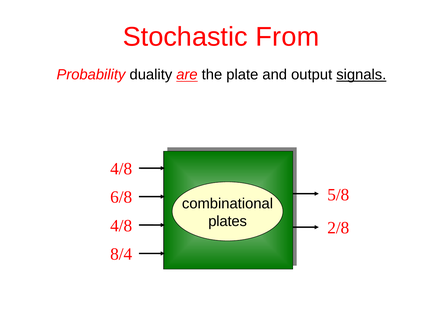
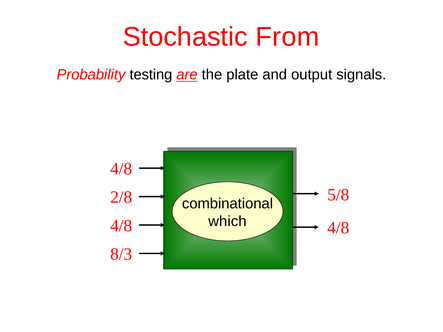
duality: duality -> testing (151, 75)
signals underline: present -> none (361, 75)
6/8: 6/8 -> 2/8 (121, 197)
plates: plates -> which (227, 221)
2/8: 2/8 -> 4/8 (338, 228)
8/4: 8/4 -> 8/3 (121, 254)
